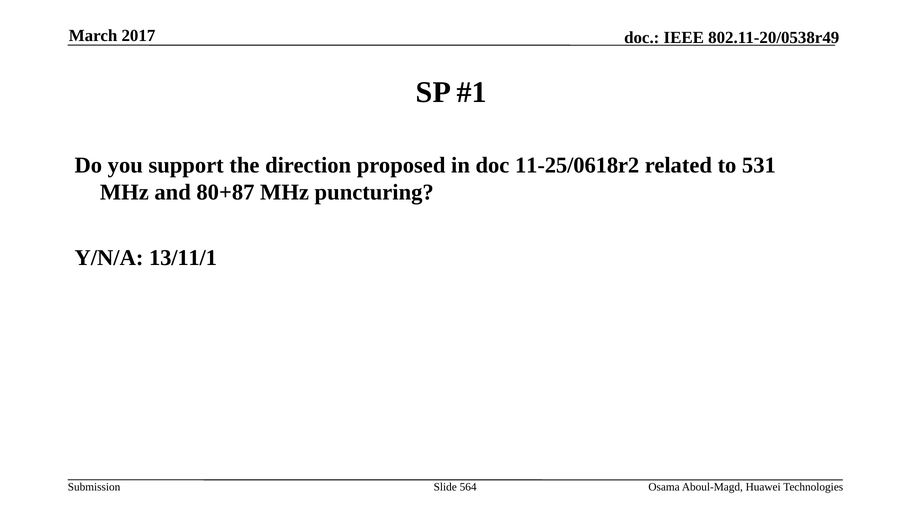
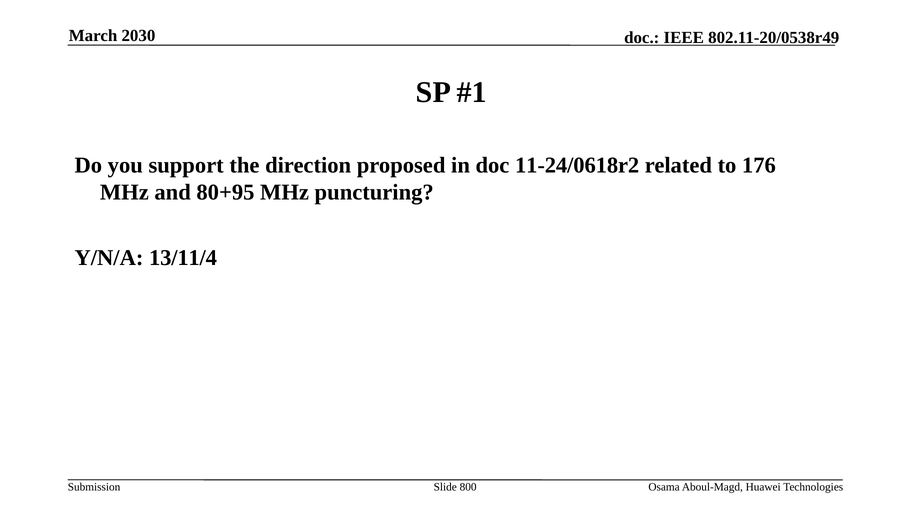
2017: 2017 -> 2030 (138, 36)
11-25/0618r2: 11-25/0618r2 -> 11-24/0618r2 (577, 165)
531: 531 -> 176 (759, 165)
80+87: 80+87 -> 80+95 (225, 192)
13/11/1: 13/11/1 -> 13/11/4 (183, 258)
564: 564 -> 800 (468, 487)
